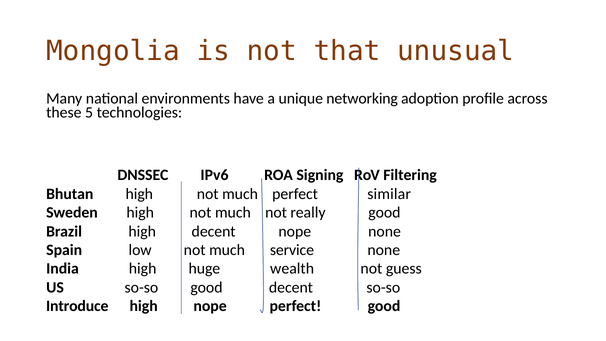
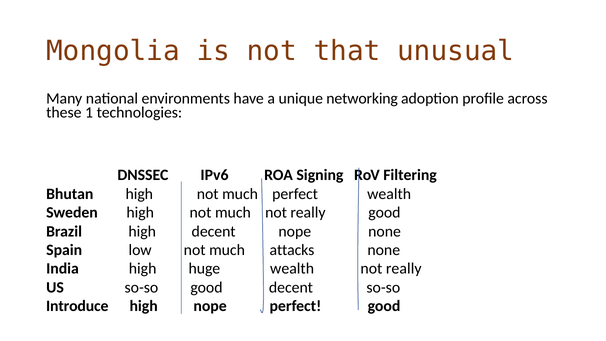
5: 5 -> 1 (89, 112)
perfect similar: similar -> wealth (389, 194)
service: service -> attacks (292, 250)
guess: guess -> really (404, 269)
